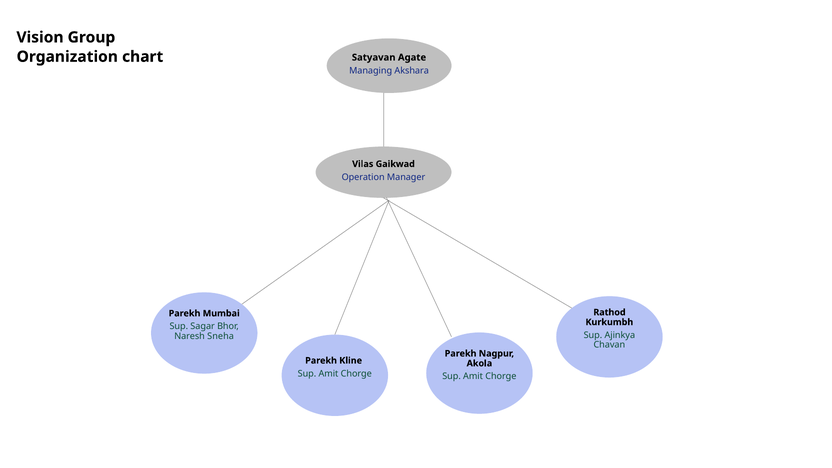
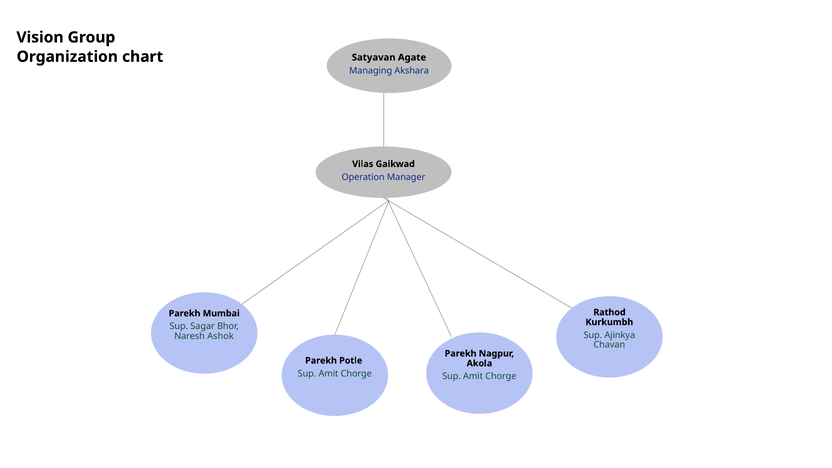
Sneha: Sneha -> Ashok (221, 336)
Kline: Kline -> Potle (351, 361)
